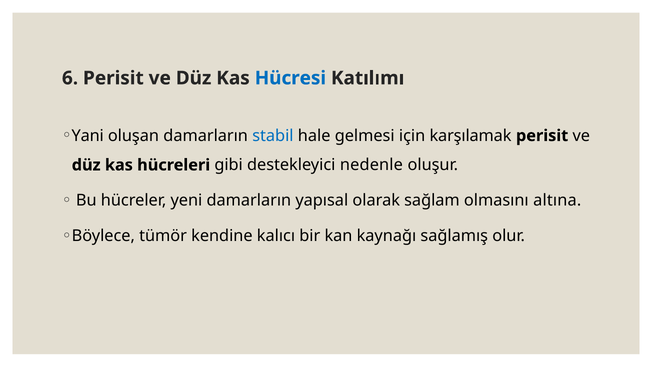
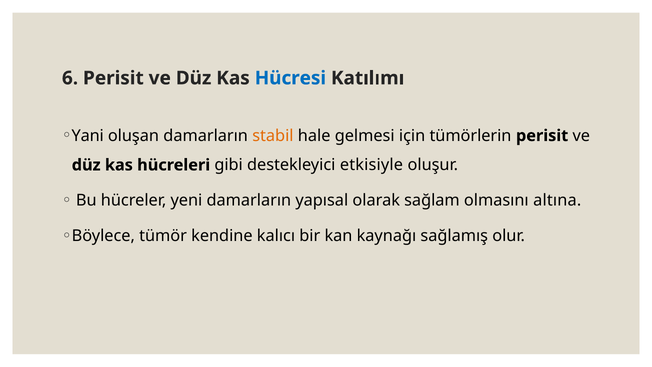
stabil colour: blue -> orange (273, 136)
karşılamak: karşılamak -> tümörlerin (470, 136)
nedenle: nedenle -> etkisiyle (371, 165)
